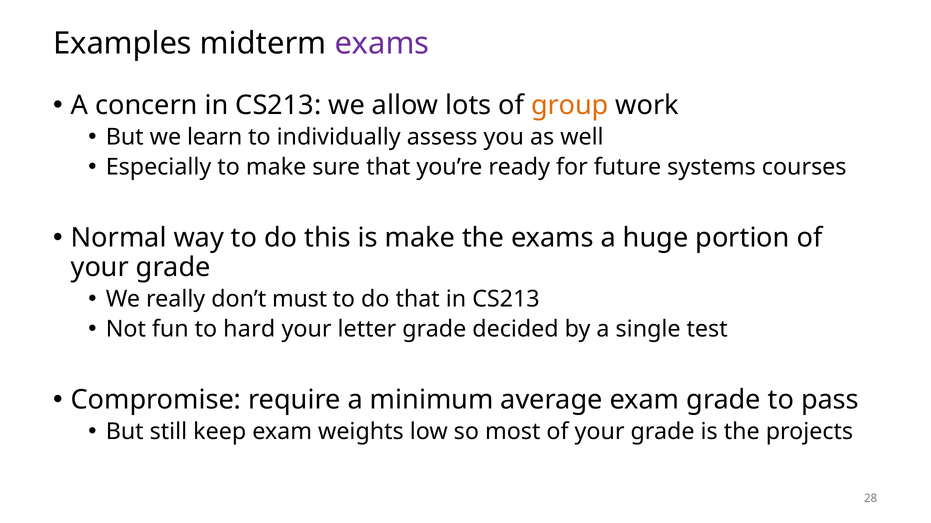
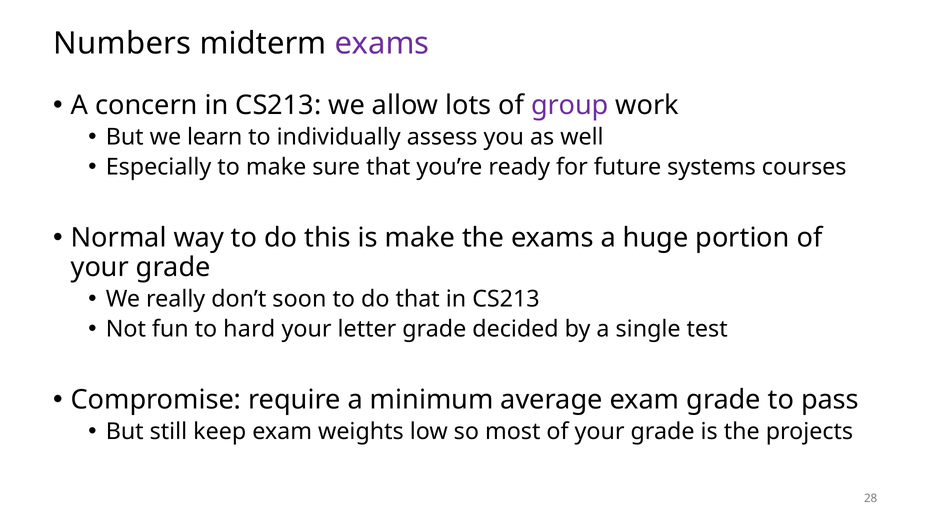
Examples: Examples -> Numbers (122, 43)
group colour: orange -> purple (570, 105)
must: must -> soon (299, 300)
